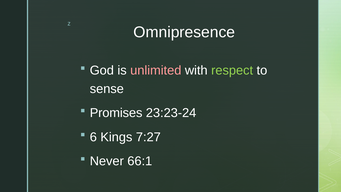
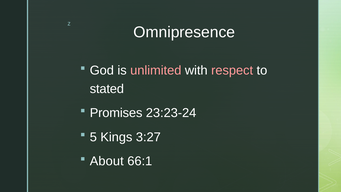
respect colour: light green -> pink (232, 70)
sense: sense -> stated (107, 89)
6: 6 -> 5 (93, 137)
7:27: 7:27 -> 3:27 (148, 137)
Never: Never -> About (107, 161)
